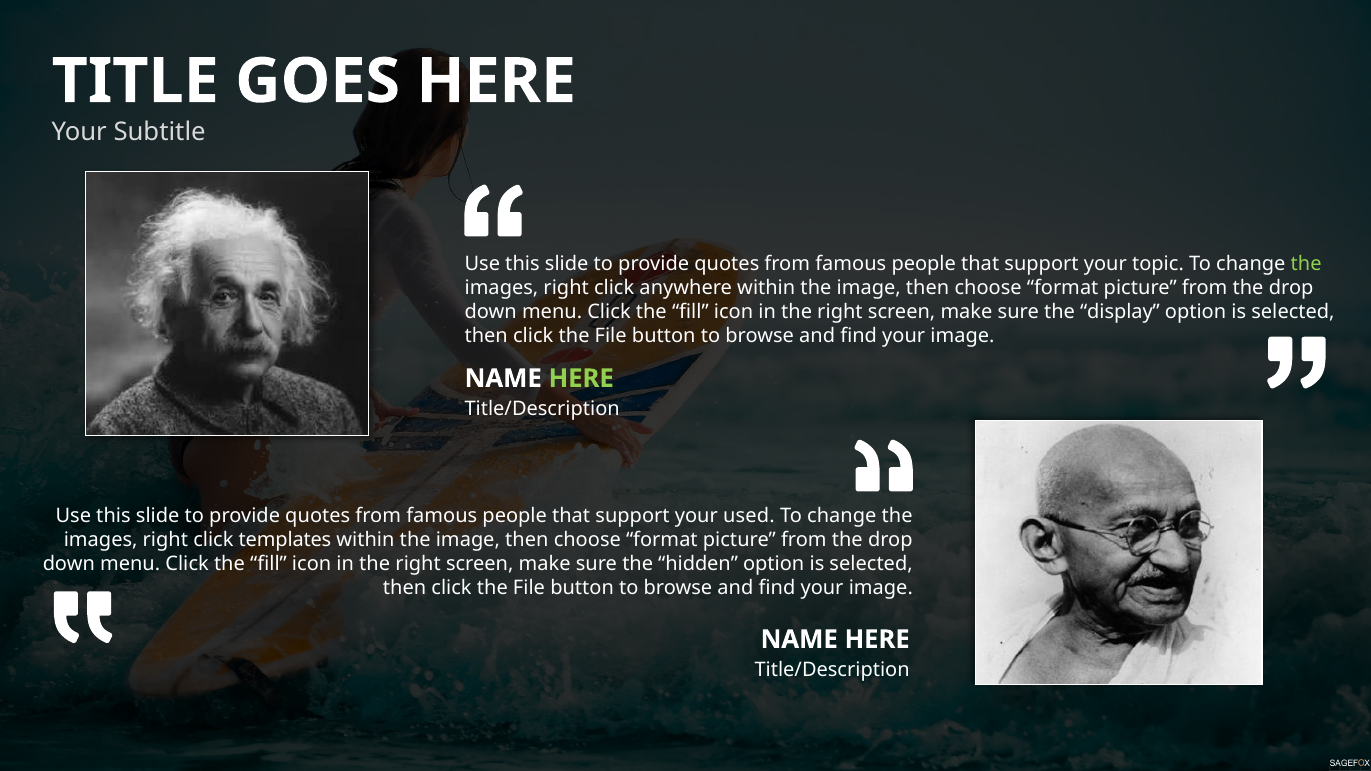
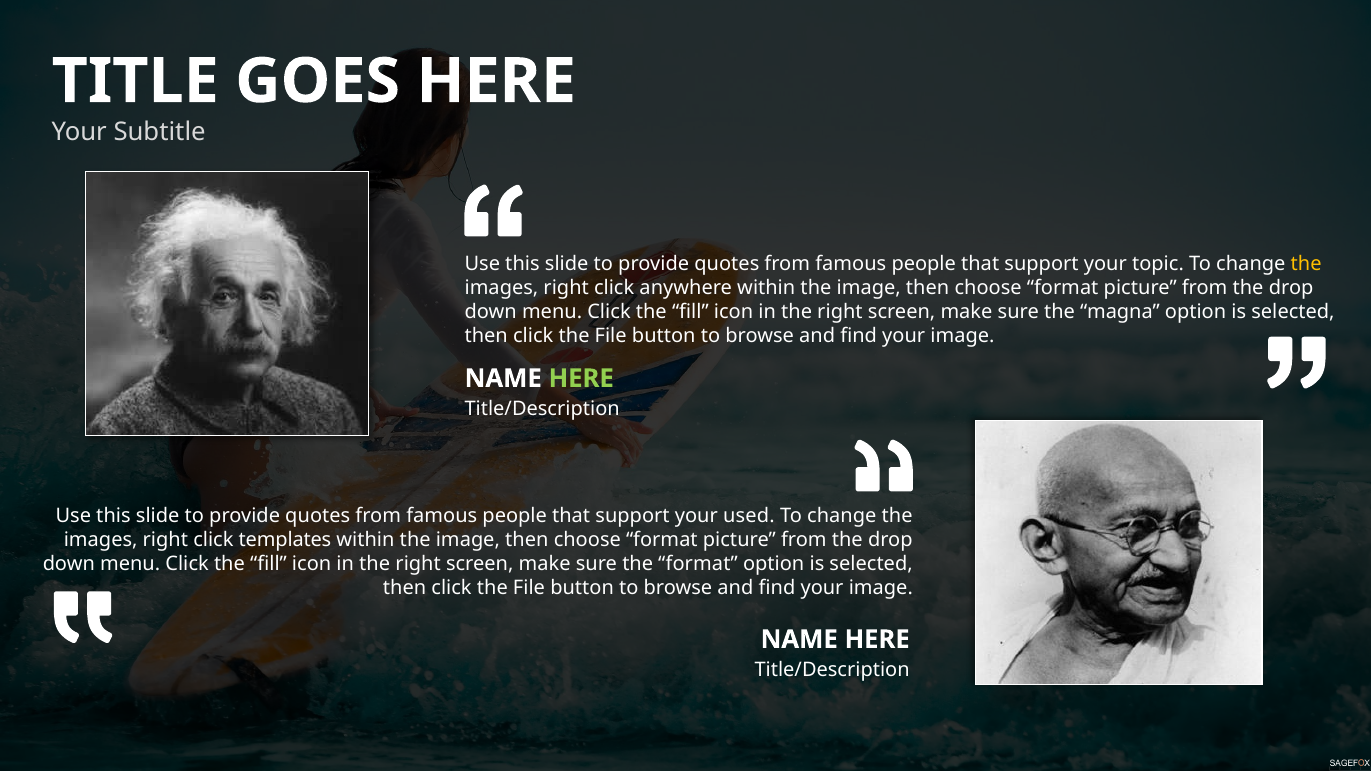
the colour: light green -> yellow (1306, 264)
display: display -> magna (1120, 312)
the hidden: hidden -> format (698, 564)
